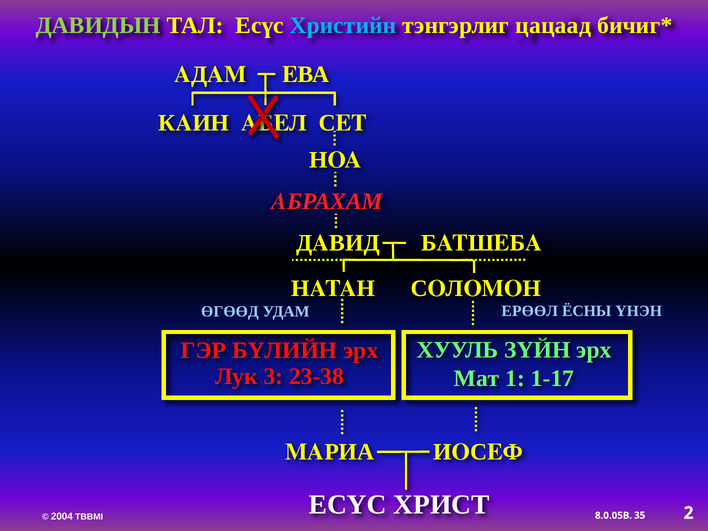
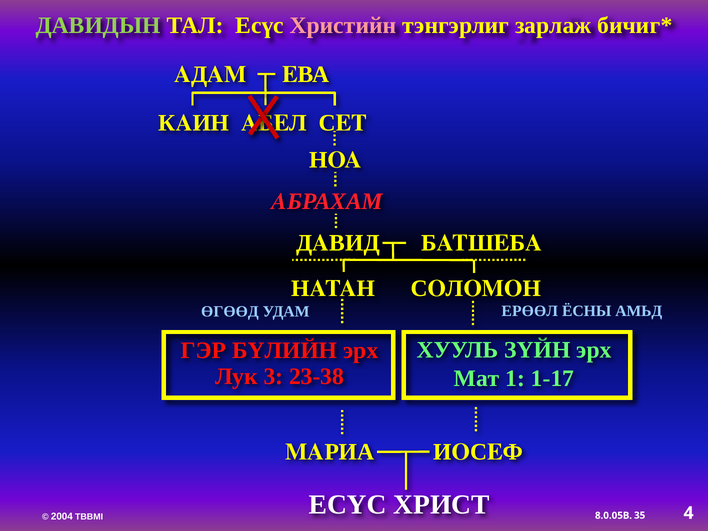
Христийн colour: light blue -> pink (343, 25)
цацаад: цацаад -> зарлаж (553, 25)
ҮНЭН: ҮНЭН -> АМЬД (639, 311)
2: 2 -> 4 (689, 513)
